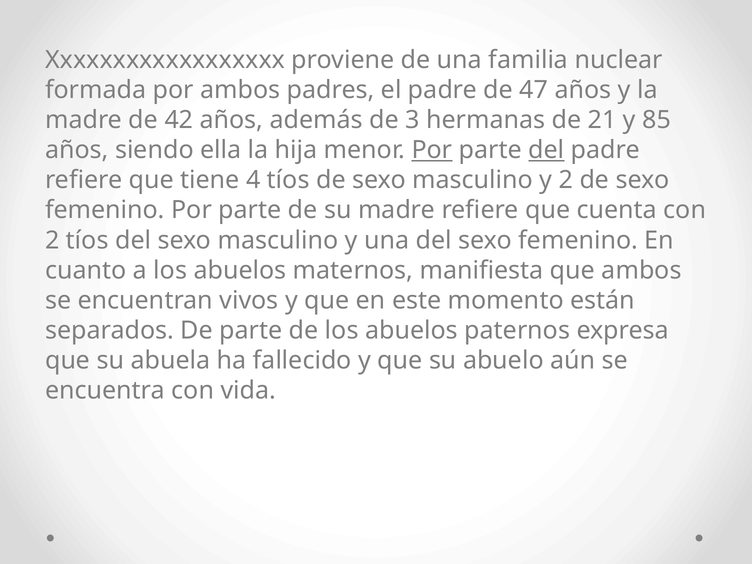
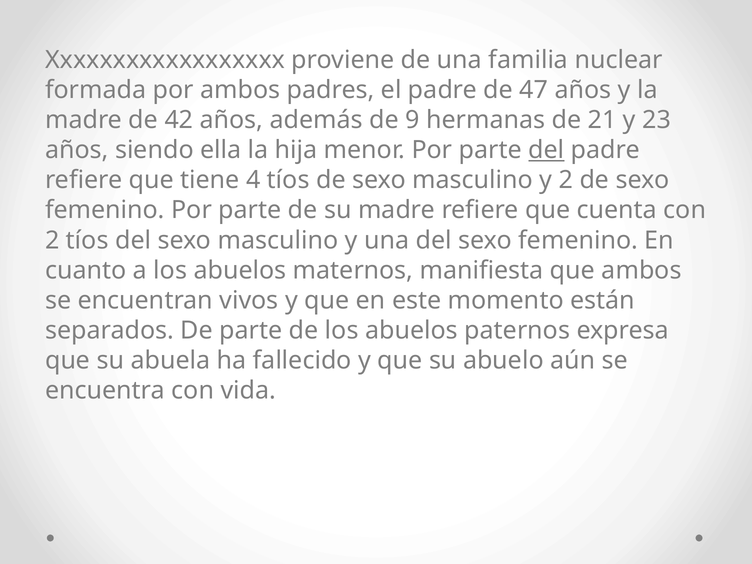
3: 3 -> 9 (413, 120)
85: 85 -> 23 (657, 120)
Por underline: present -> none (432, 150)
